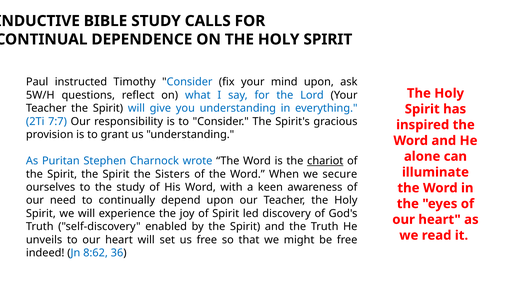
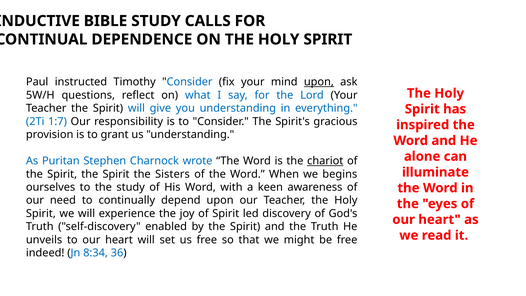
upon underline: none -> present (319, 82)
7:7: 7:7 -> 1:7 (57, 121)
secure: secure -> begins (340, 174)
8:62: 8:62 -> 8:34 (96, 253)
